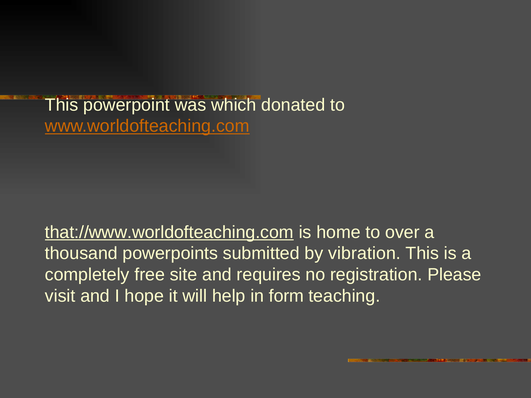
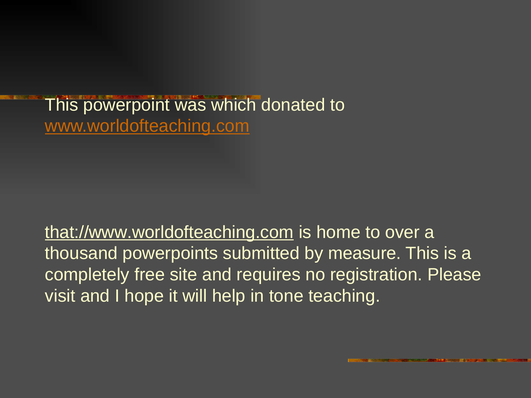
vibration: vibration -> measure (365, 254)
form: form -> tone (286, 296)
